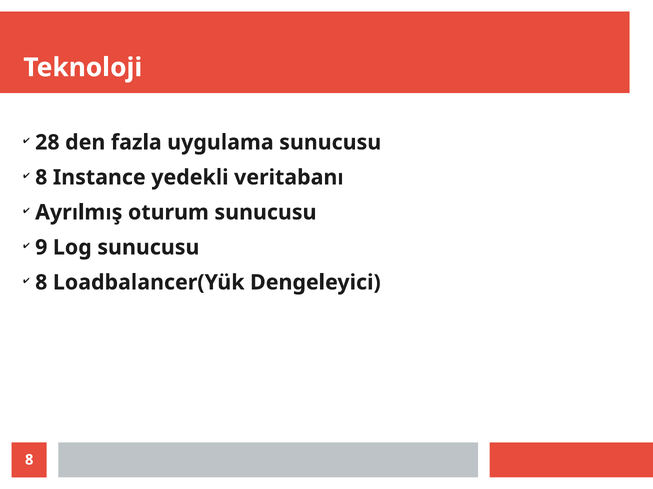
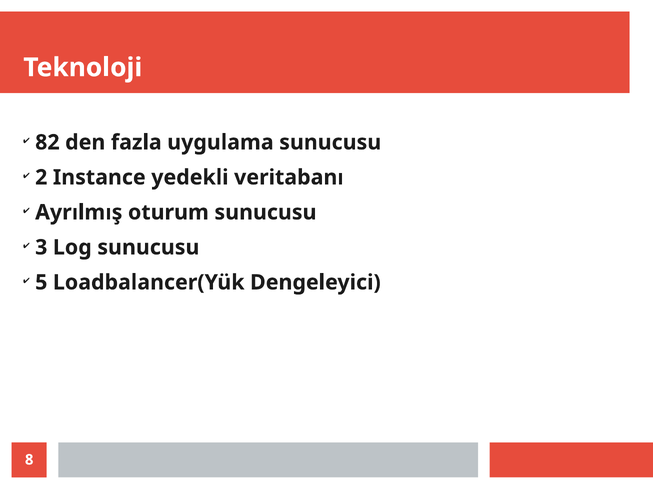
28: 28 -> 82 (47, 143)
8: 8 -> 2 (41, 178)
9: 9 -> 3 (41, 248)
8: 8 -> 5 (41, 283)
